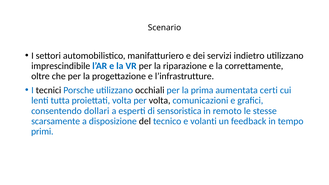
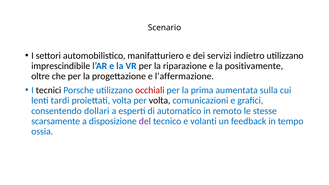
correttamente: correttamente -> positivamente (254, 66)
l’infrastrutture: l’infrastrutture -> l’affermazione (184, 76)
occhiali colour: black -> red (150, 90)
certi: certi -> sulla (269, 90)
tutta: tutta -> tardi (60, 101)
sensoristica: sensoristica -> automatico (179, 111)
del colour: black -> purple (145, 121)
primi: primi -> ossia (42, 132)
